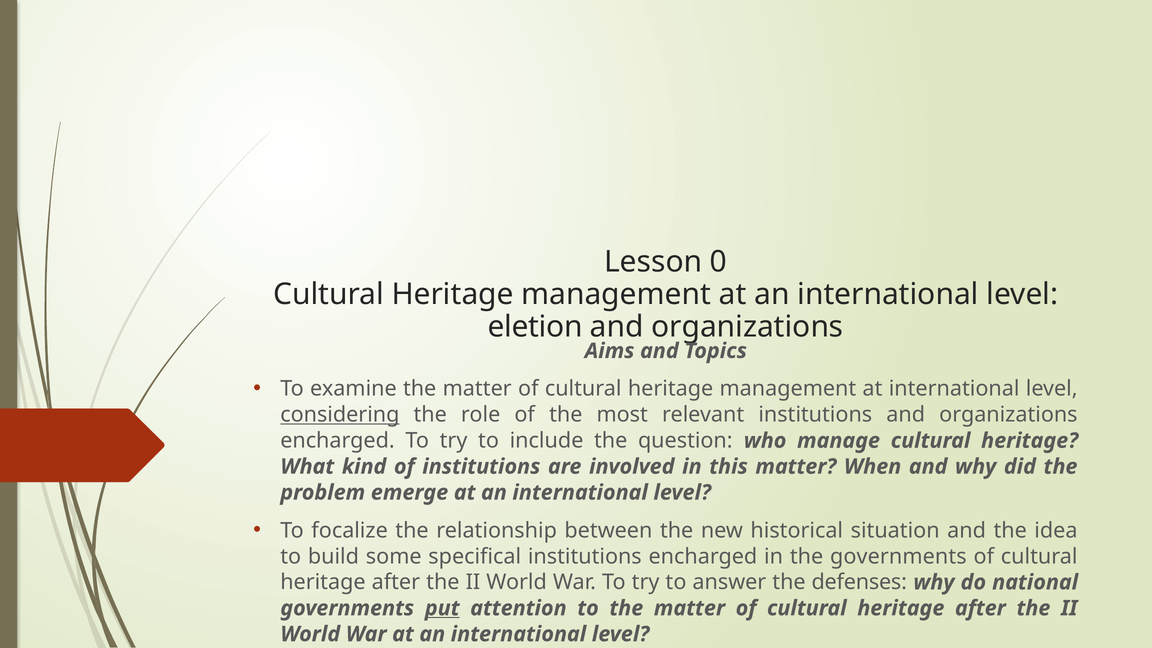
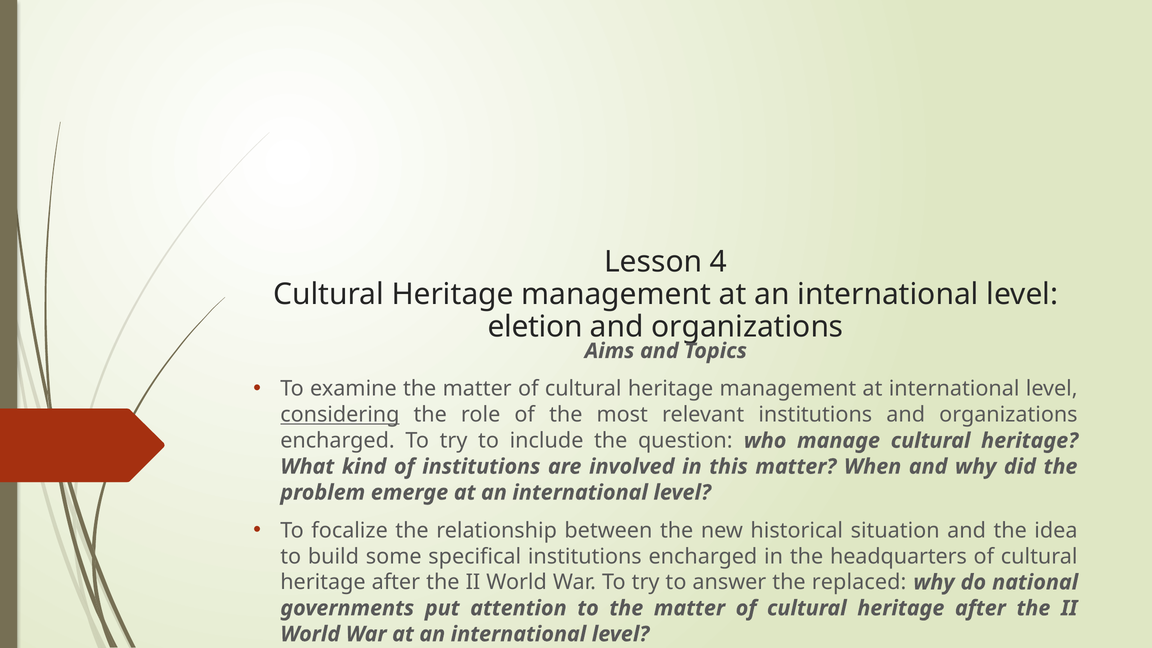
0: 0 -> 4 (719, 262)
the governments: governments -> headquarters (898, 556)
defenses: defenses -> replaced (859, 582)
put underline: present -> none (442, 608)
